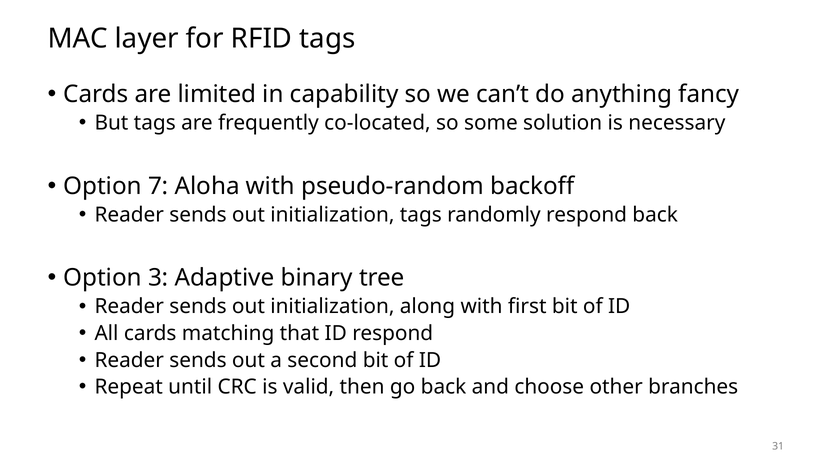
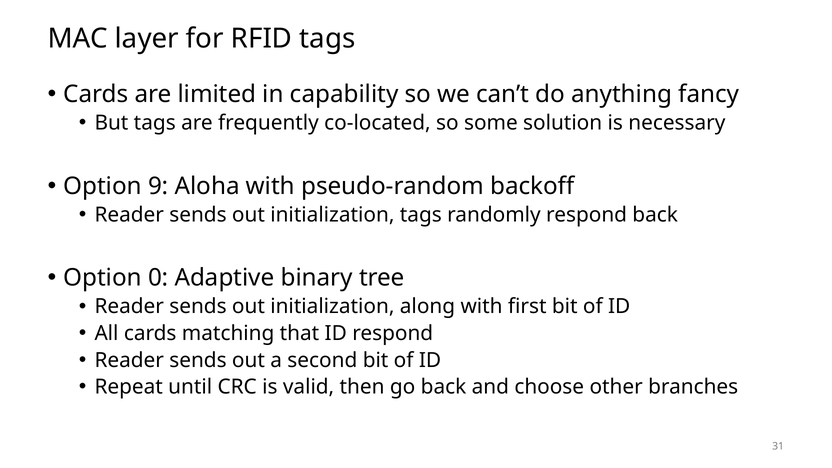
7: 7 -> 9 (158, 186)
3: 3 -> 0 (158, 278)
